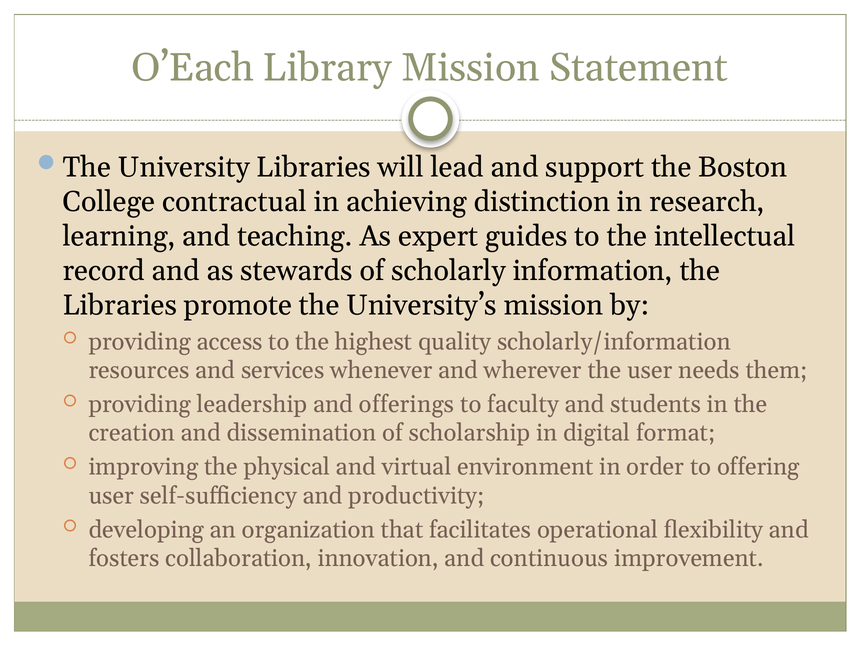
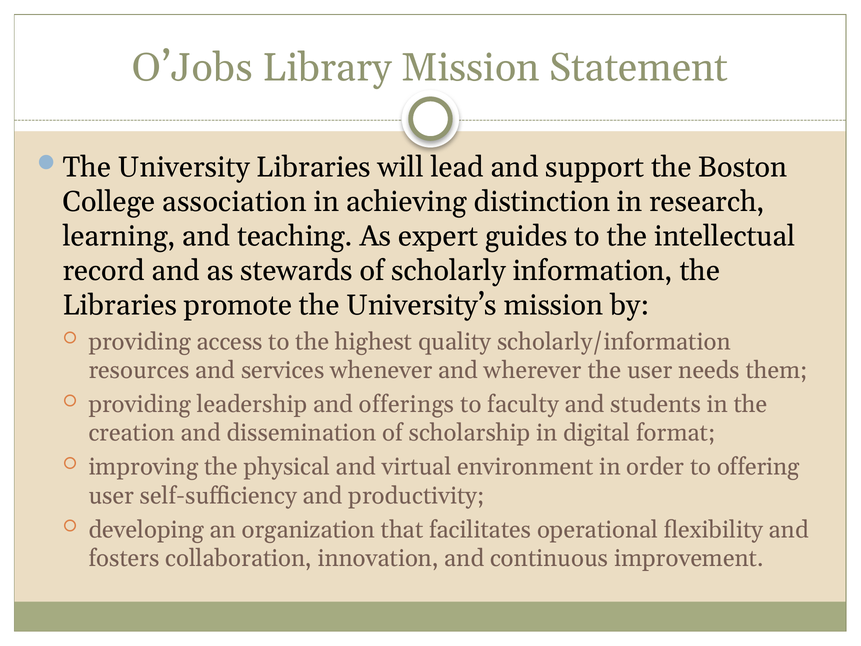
O’Each: O’Each -> O’Jobs (192, 68)
contractual: contractual -> association (234, 202)
